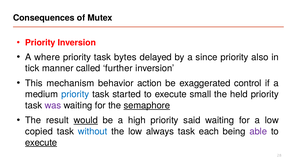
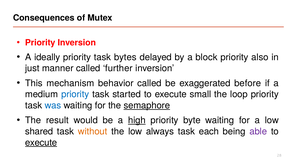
where: where -> ideally (47, 57)
since: since -> block (207, 57)
tick: tick -> just (32, 68)
behavior action: action -> called (149, 83)
control: control -> before (248, 83)
held: held -> loop (239, 94)
was colour: purple -> blue (53, 105)
would underline: present -> none (86, 120)
high underline: none -> present (137, 120)
said: said -> byte (192, 120)
copied: copied -> shared (39, 131)
without colour: blue -> orange (93, 131)
